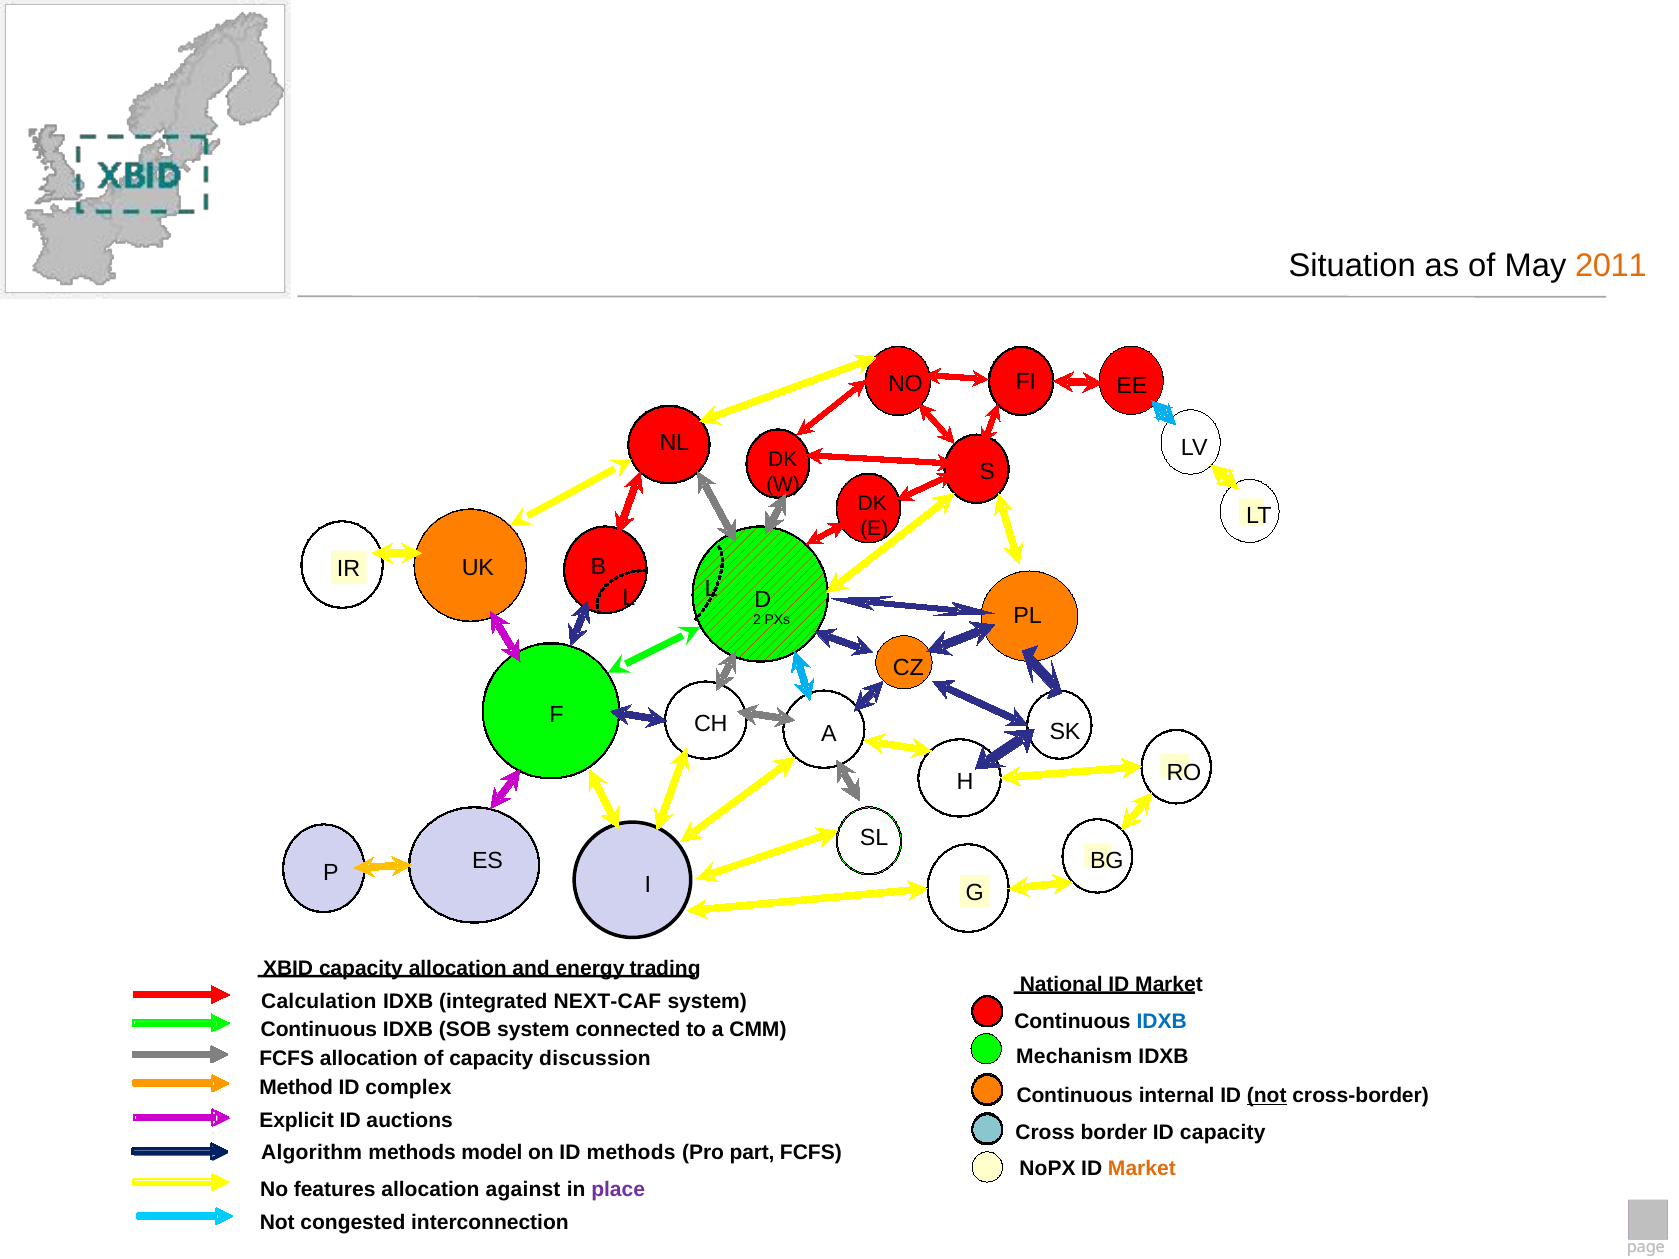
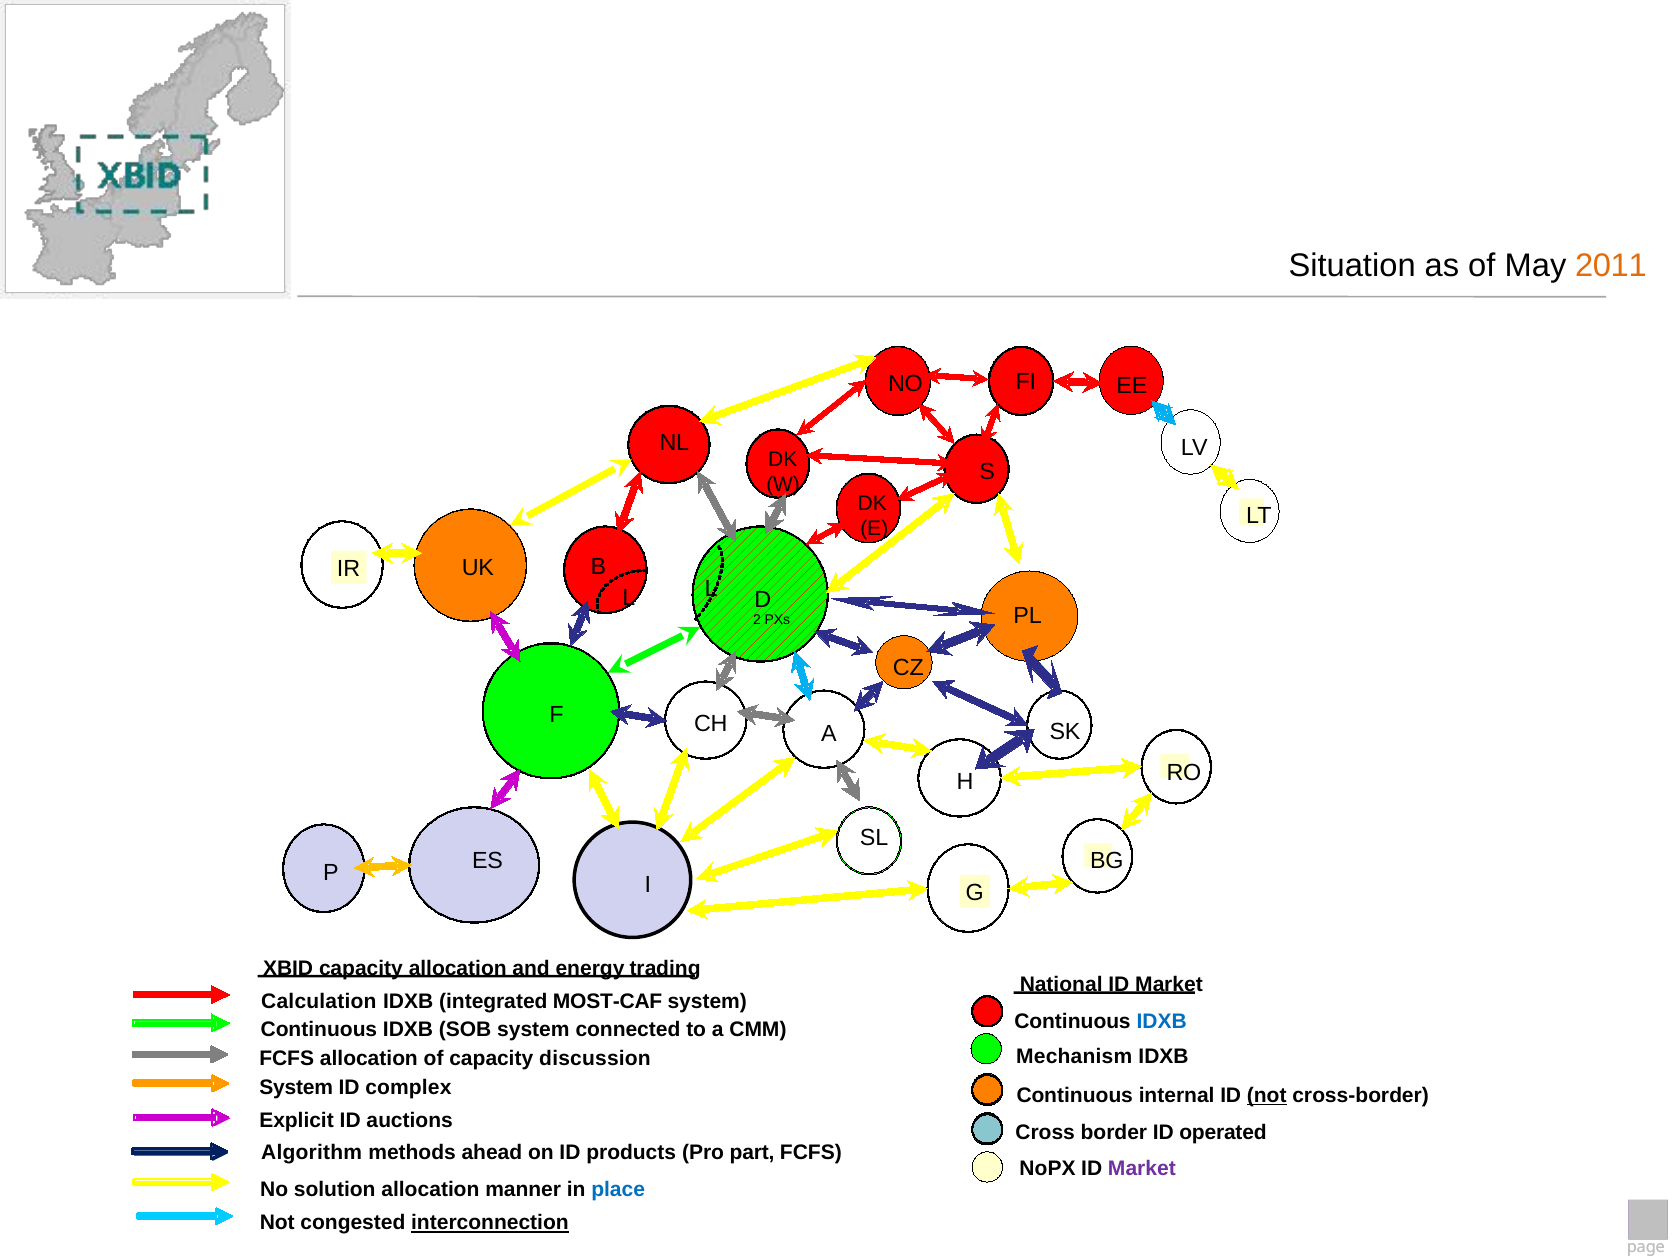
NEXT-CAF: NEXT-CAF -> MOST-CAF (608, 1002)
Method: Method -> System (296, 1087)
ID capacity: capacity -> operated (1223, 1133)
model: model -> ahead (492, 1153)
ID methods: methods -> products (631, 1153)
Market colour: orange -> purple (1142, 1169)
features: features -> solution (335, 1190)
against: against -> manner (523, 1190)
place colour: purple -> blue (618, 1190)
interconnection underline: none -> present (490, 1223)
